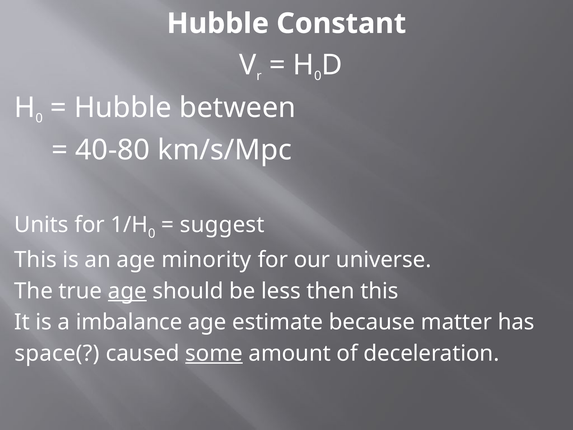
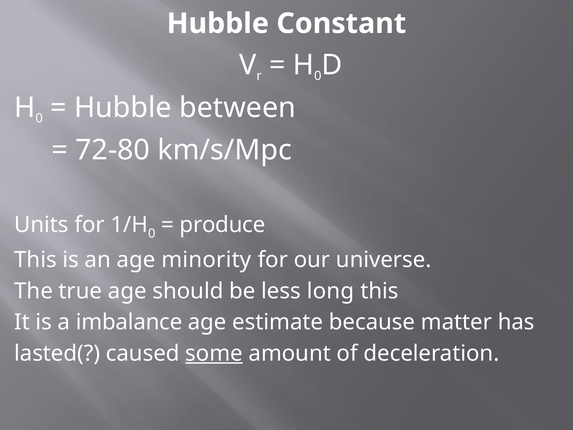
40-80: 40-80 -> 72-80 (113, 150)
suggest: suggest -> produce (222, 225)
age underline: present -> none (127, 291)
then: then -> long (330, 291)
space(: space( -> lasted( (57, 353)
